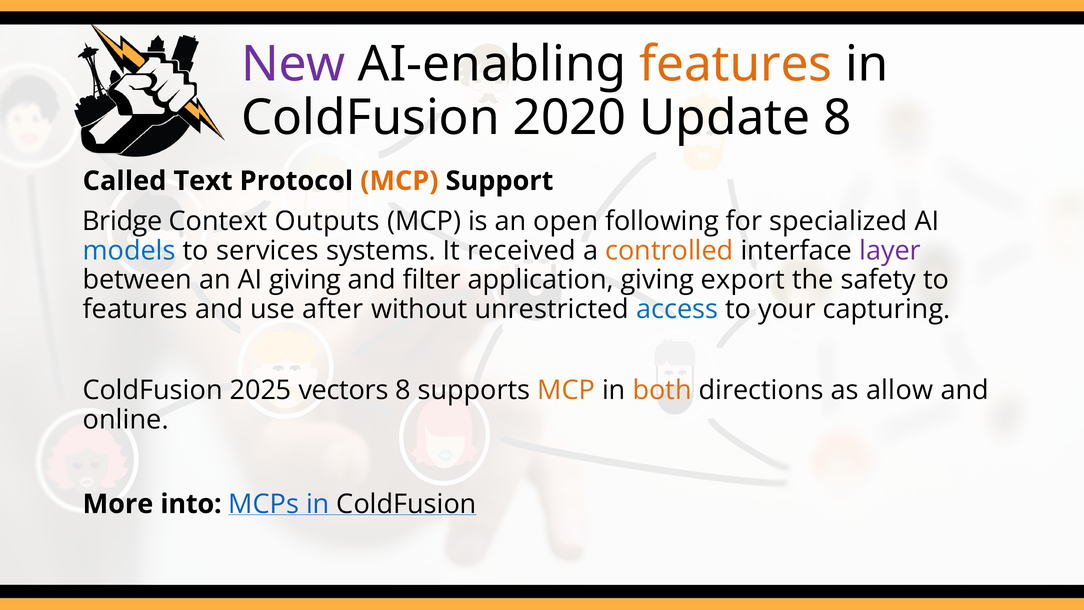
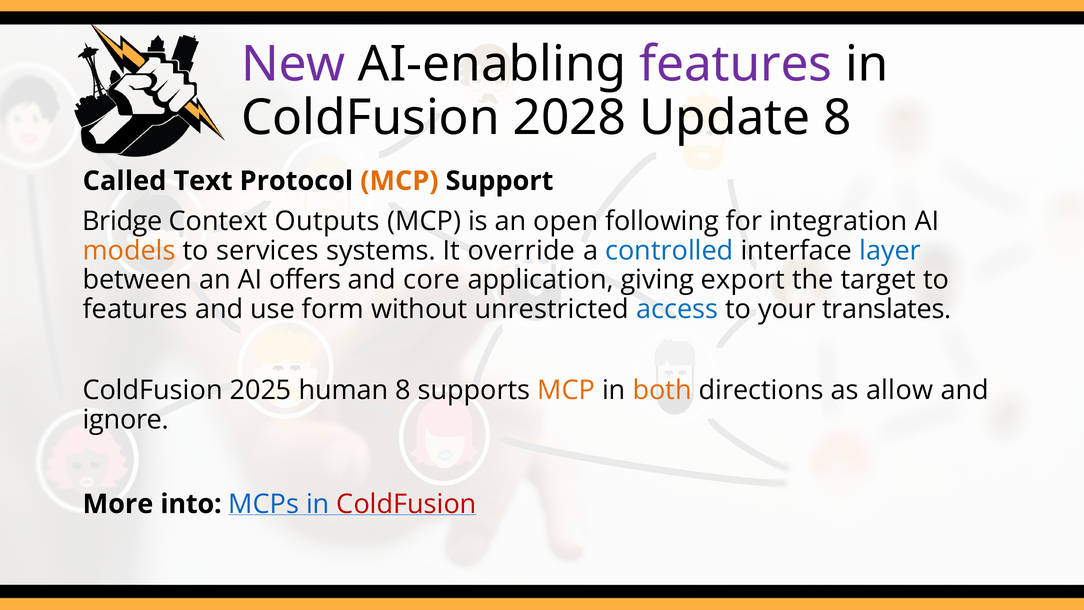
features colour: orange -> purple (736, 64)
2020: 2020 -> 2028 (569, 118)
specialized: specialized -> integration (838, 221)
models colour: blue -> orange (129, 251)
received: received -> override (521, 251)
controlled colour: orange -> blue (669, 251)
layer colour: purple -> blue (890, 251)
AI giving: giving -> offers (305, 280)
filter: filter -> core (432, 280)
safety: safety -> target (878, 280)
after: after -> form (333, 309)
capturing: capturing -> translates (887, 309)
vectors: vectors -> human (343, 390)
online: online -> ignore (126, 420)
ColdFusion colour: black -> red (406, 504)
